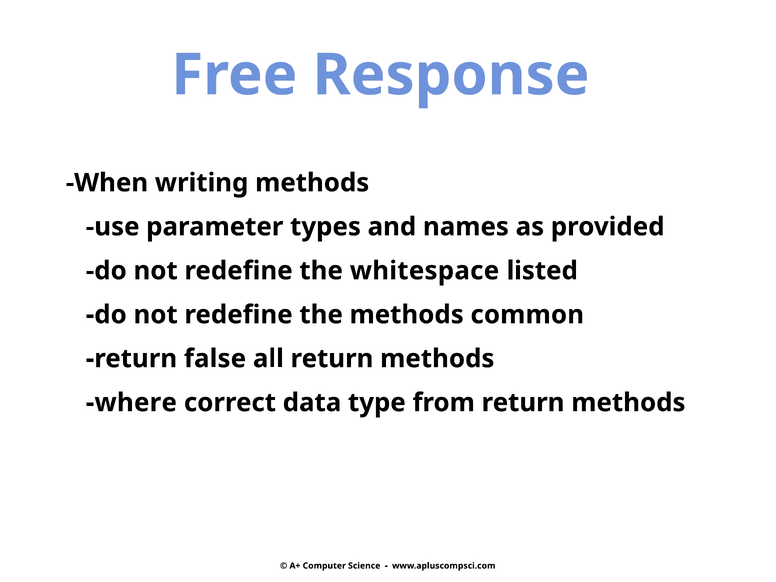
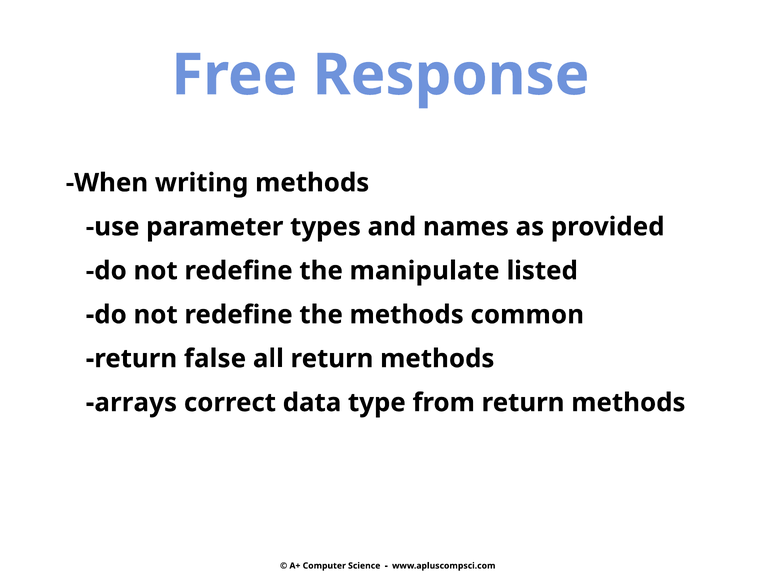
whitespace: whitespace -> manipulate (425, 271)
where: where -> arrays (132, 403)
